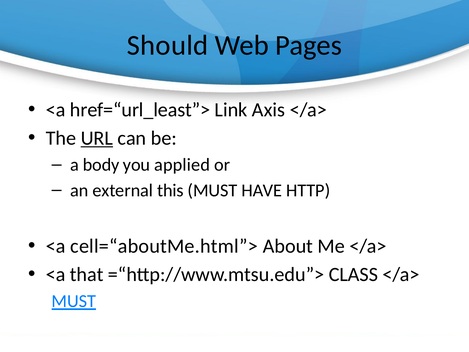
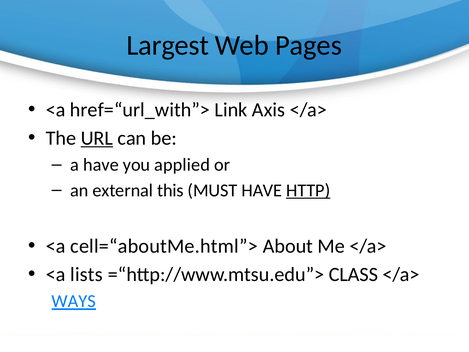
Should: Should -> Largest (168, 45)
href=“url_least”>: href=“url_least”> -> href=“url_with”> (140, 110)
a body: body -> have (101, 165)
HTTP underline: none -> present (308, 190)
that: that -> lists (87, 274)
MUST: MUST -> WAYS (74, 301)
